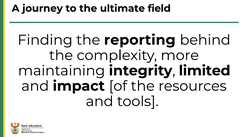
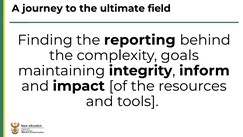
more: more -> goals (180, 55)
limited: limited -> inform (204, 71)
